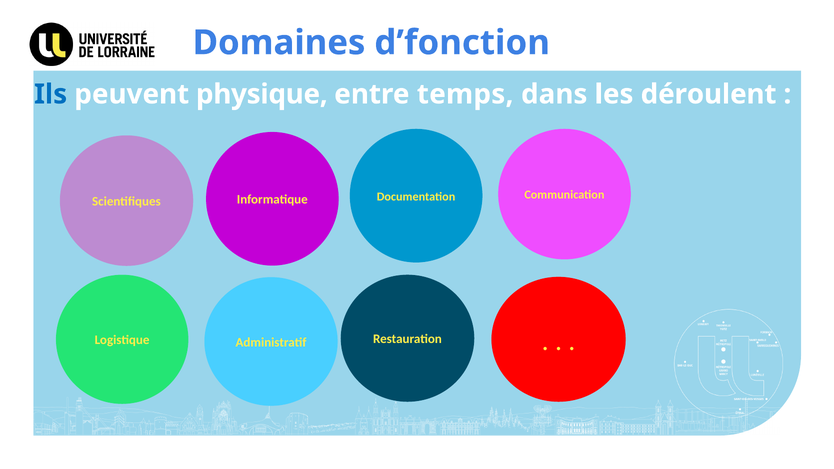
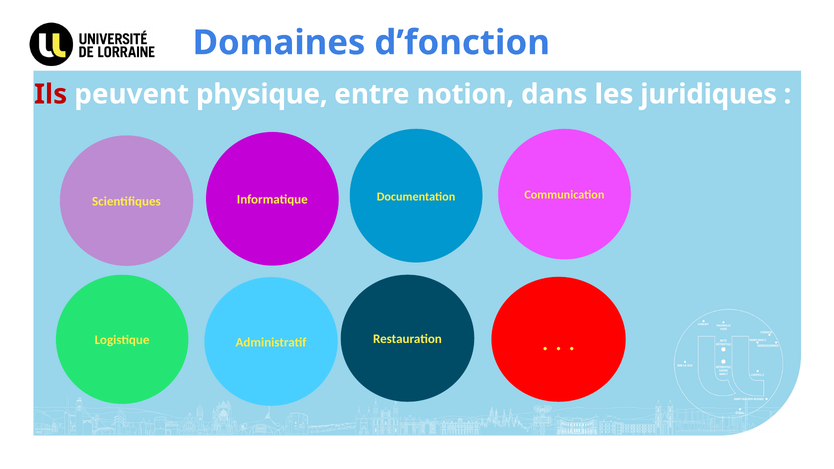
Ils colour: blue -> red (51, 94)
temps: temps -> notion (465, 94)
déroulent: déroulent -> juridiques (709, 94)
